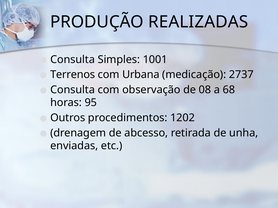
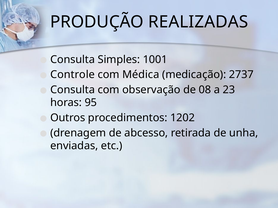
Terrenos: Terrenos -> Controle (73, 75)
Urbana: Urbana -> Médica (141, 75)
68: 68 -> 23 (229, 90)
